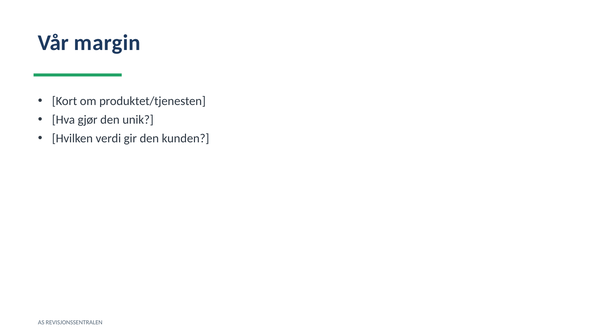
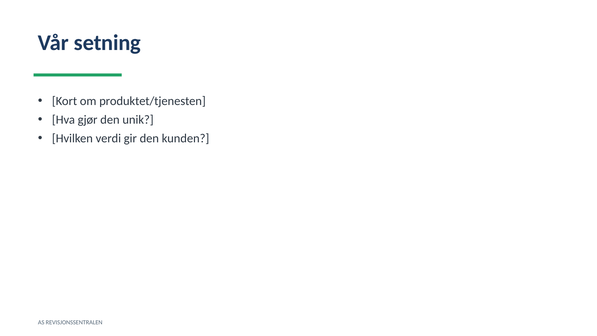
margin: margin -> setning (107, 43)
